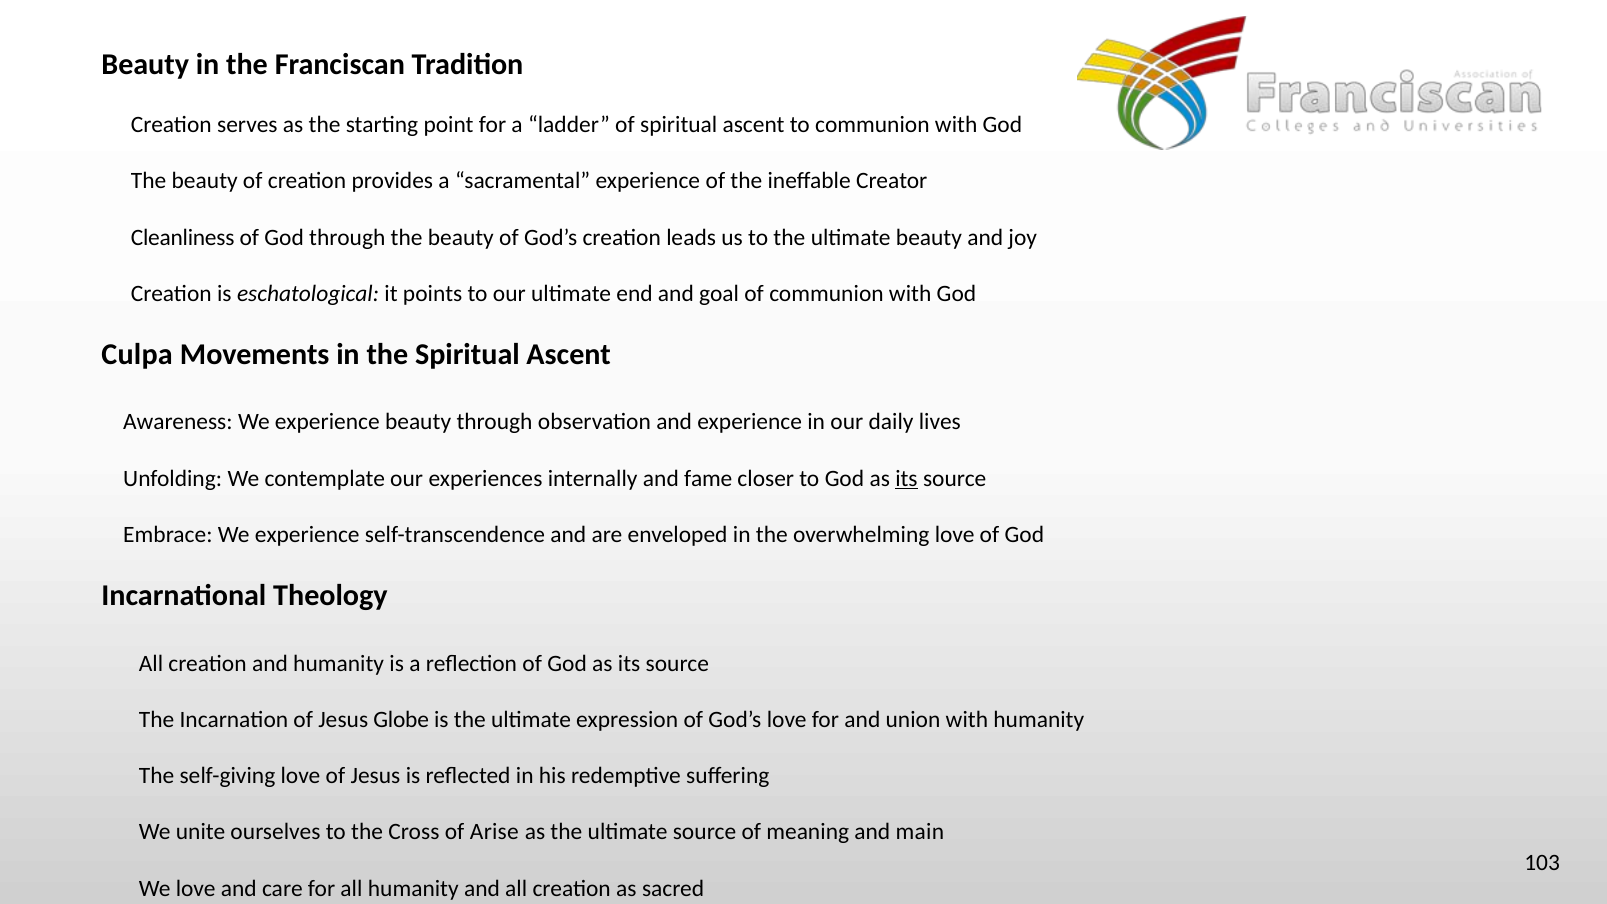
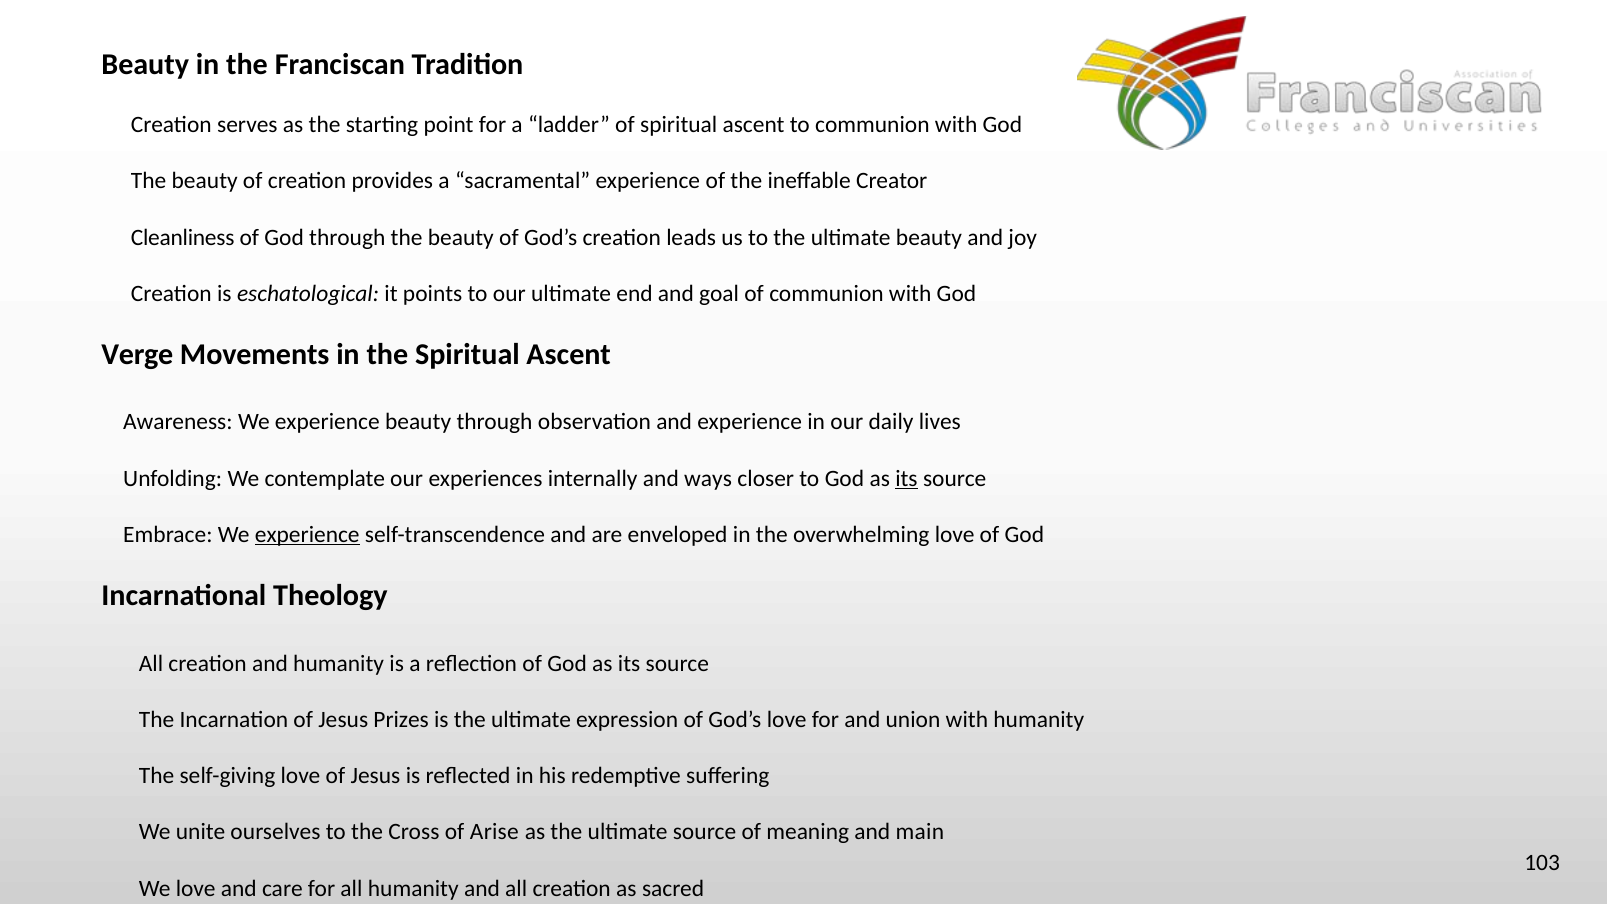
Culpa: Culpa -> Verge (137, 354)
fame: fame -> ways (708, 478)
experience underline: none -> present (307, 535)
Globe: Globe -> Prizes (401, 720)
